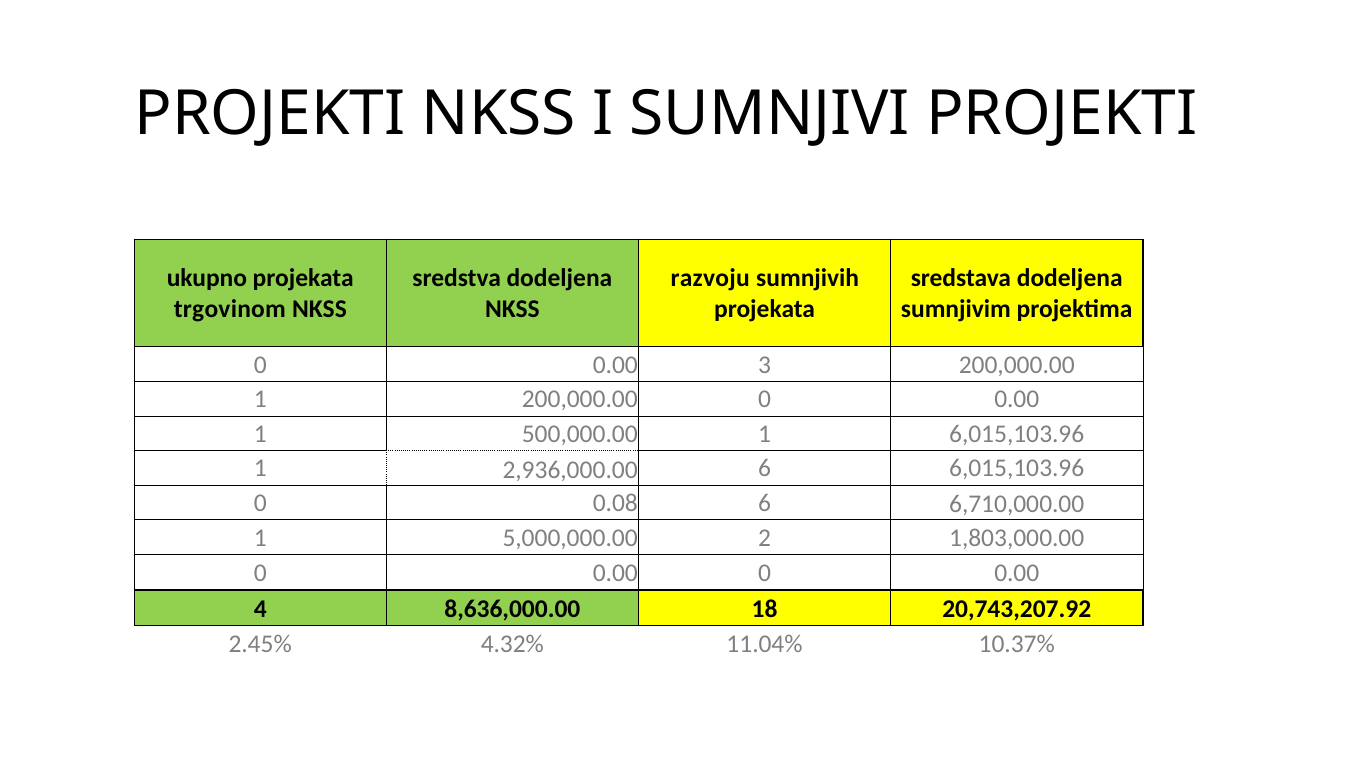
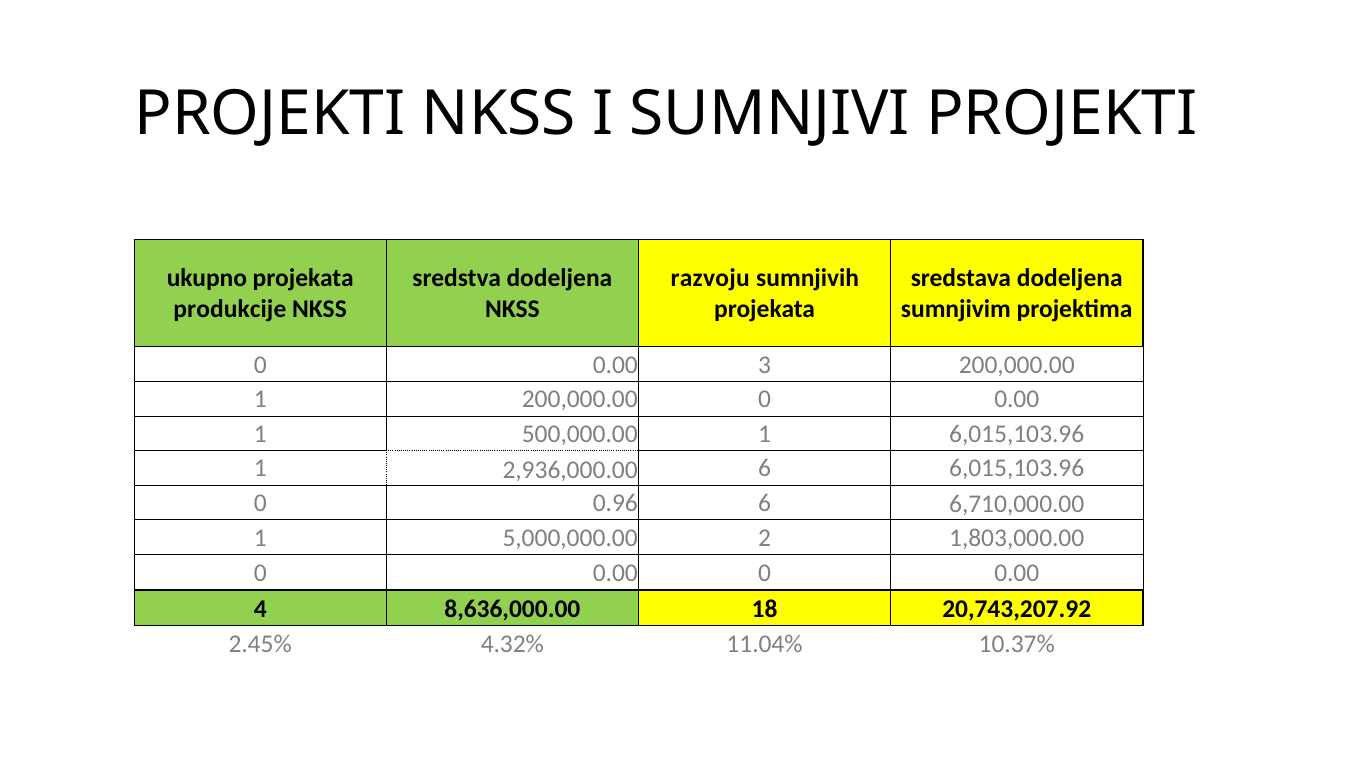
trgovinom: trgovinom -> produkcije (230, 309)
0.08: 0.08 -> 0.96 (615, 503)
